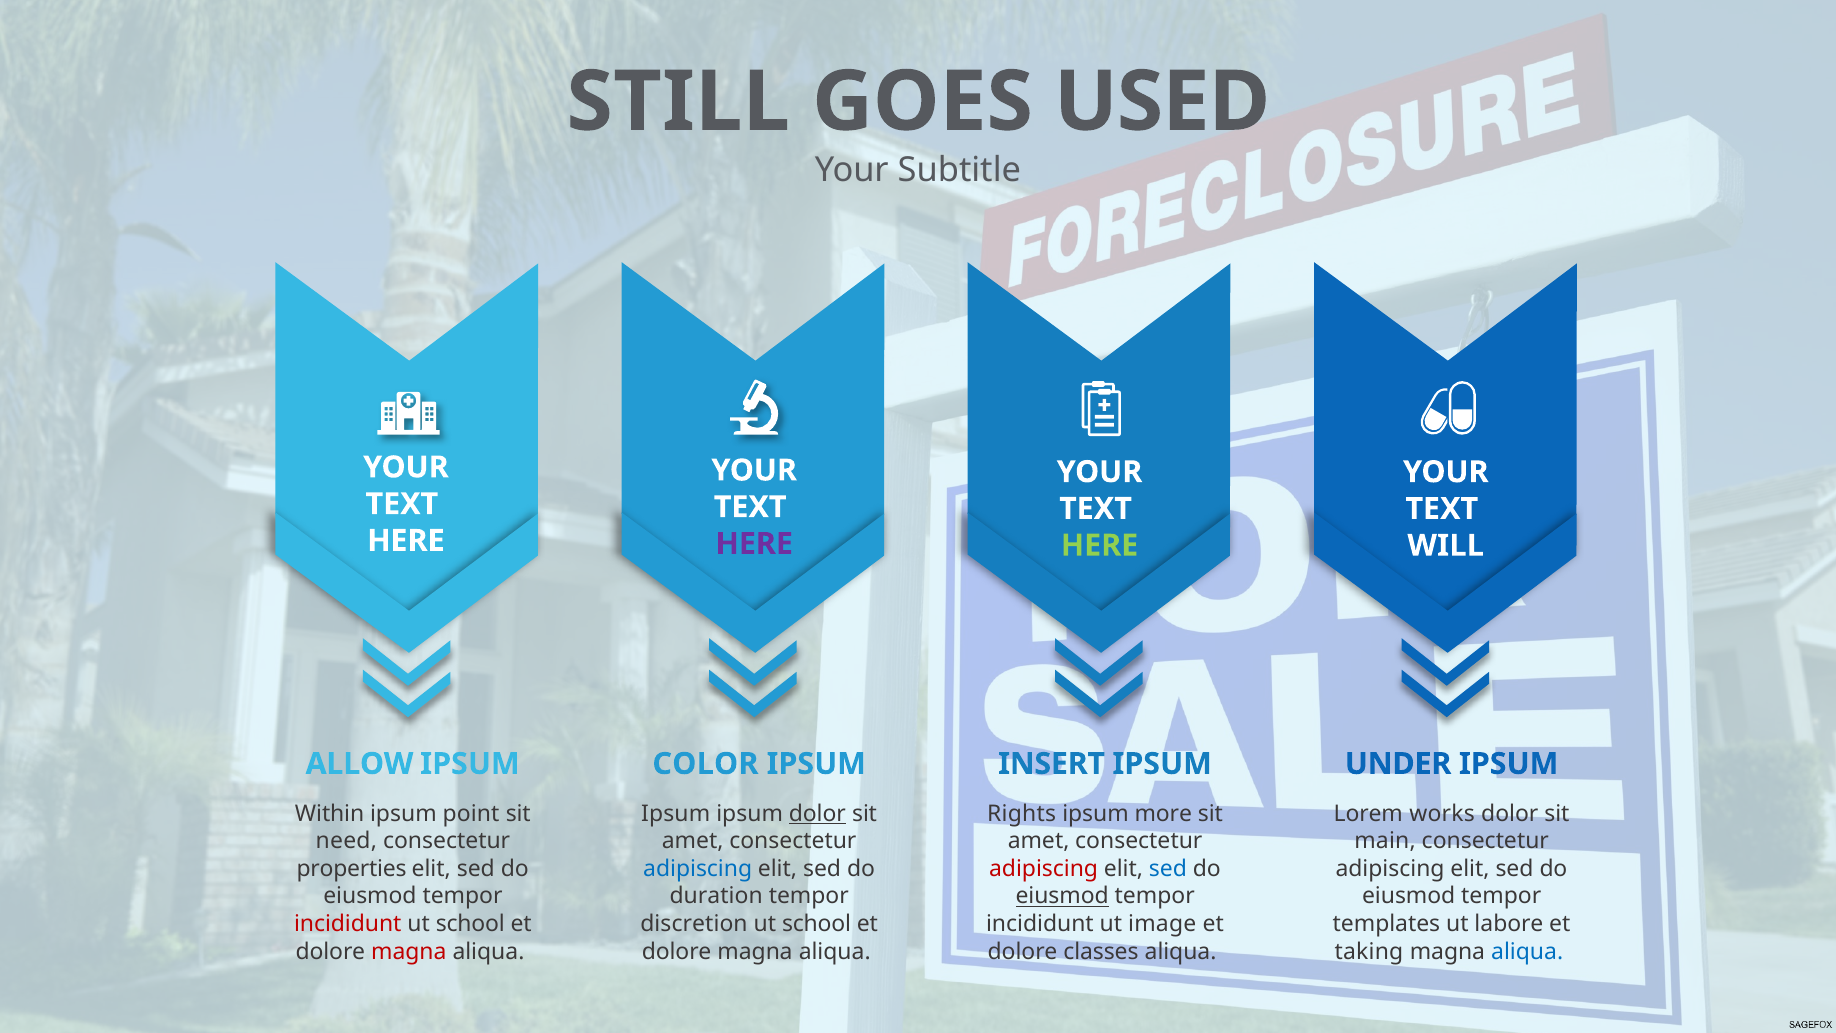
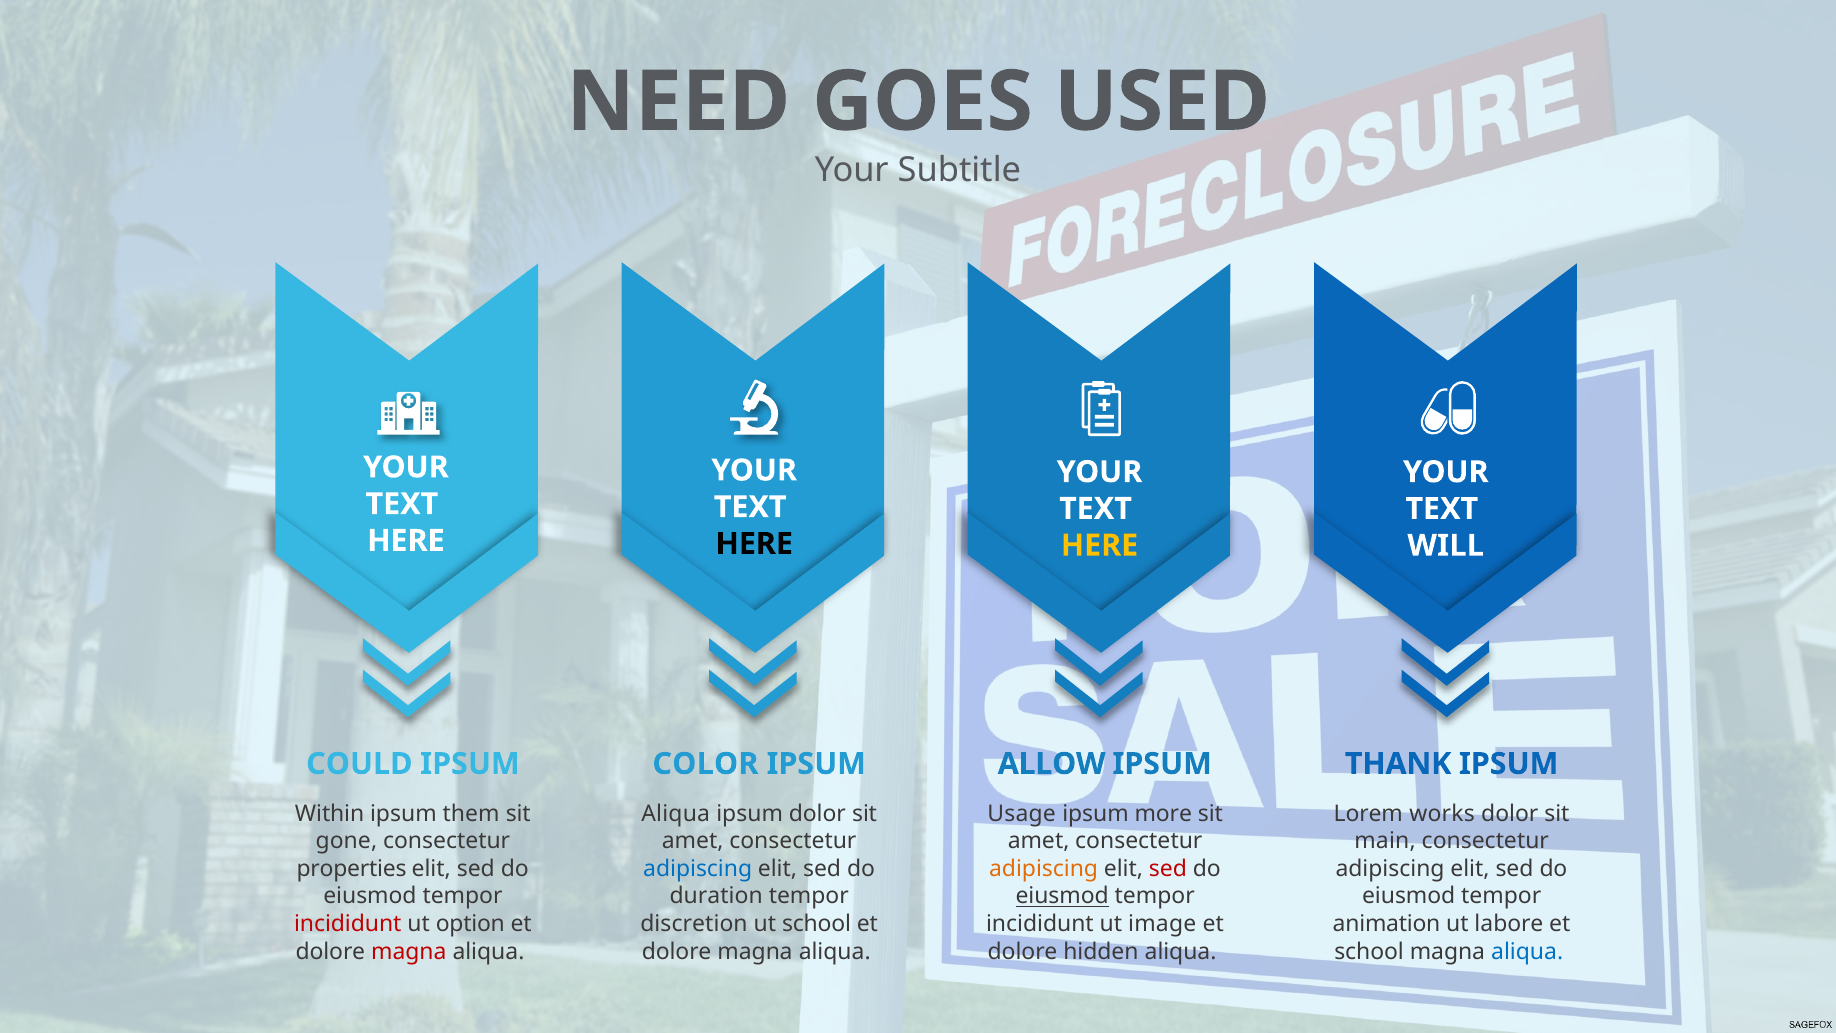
STILL: STILL -> NEED (678, 102)
HERE colour: purple -> black (754, 544)
HERE colour: light green -> yellow (1100, 545)
ALLOW: ALLOW -> COULD (359, 764)
INSERT: INSERT -> ALLOW (1052, 764)
UNDER: UNDER -> THANK (1398, 764)
point: point -> them (471, 814)
Ipsum: Ipsum -> Aliqua (676, 814)
dolor underline: present -> none (817, 814)
Rights: Rights -> Usage (1022, 814)
need: need -> gone (346, 841)
adipiscing colour: red -> orange (1044, 869)
sed colour: blue -> red (1168, 869)
school: school -> option (470, 924)
templates: templates -> animation (1387, 924)
classes: classes -> hidden (1101, 951)
taking: taking -> school (1369, 951)
